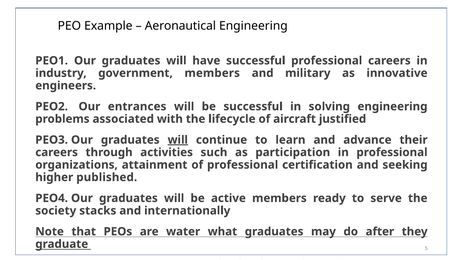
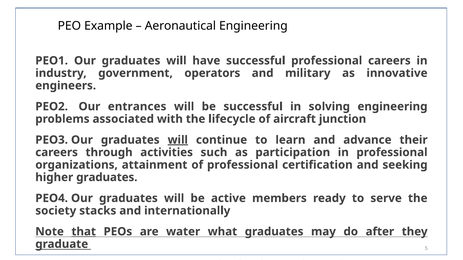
government members: members -> operators (212, 73)
justified: justified -> junction (343, 119)
higher published: published -> graduates (107, 178)
that underline: none -> present (84, 232)
